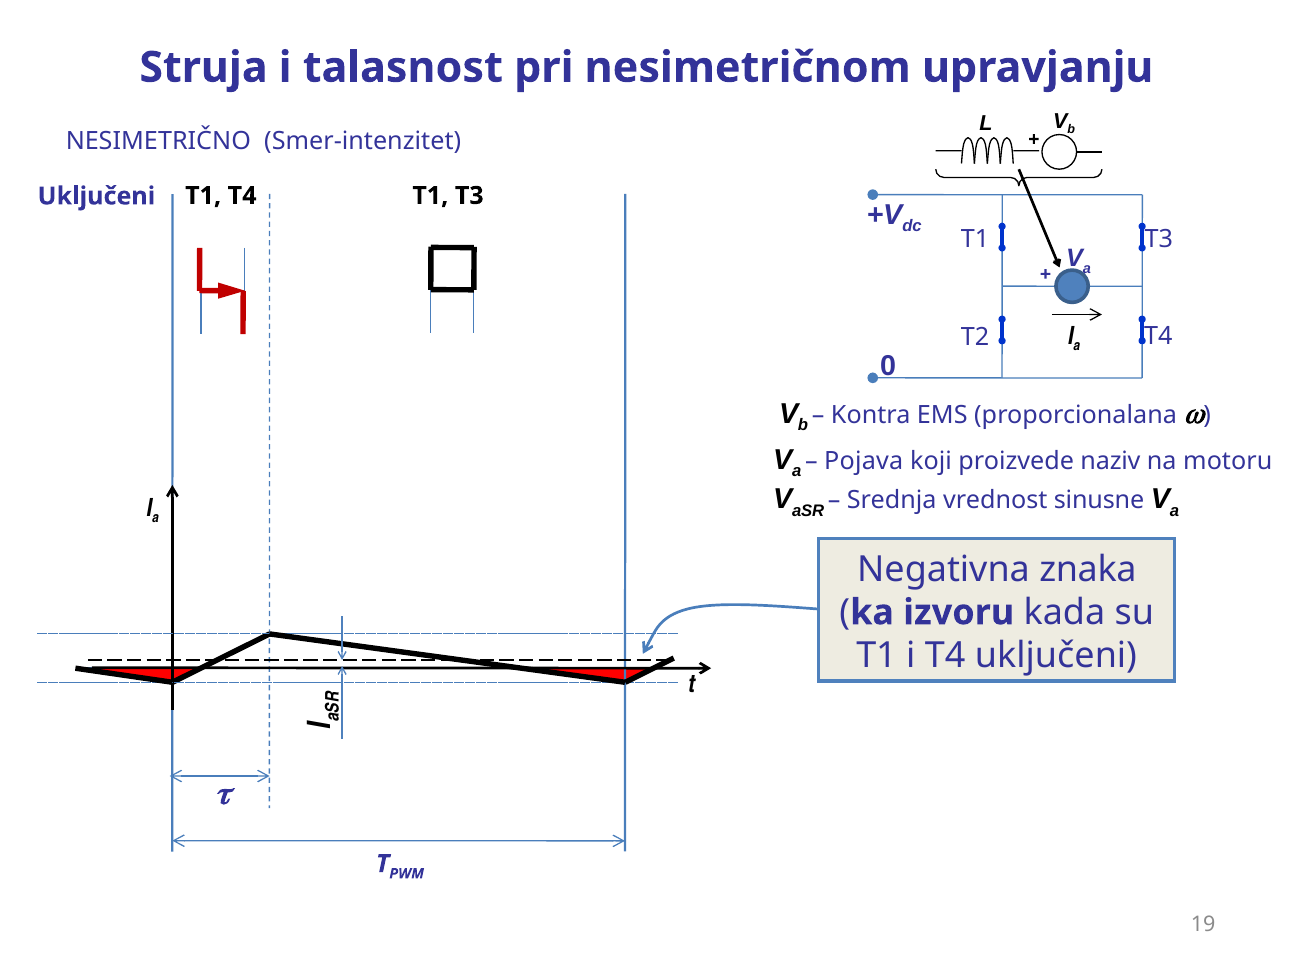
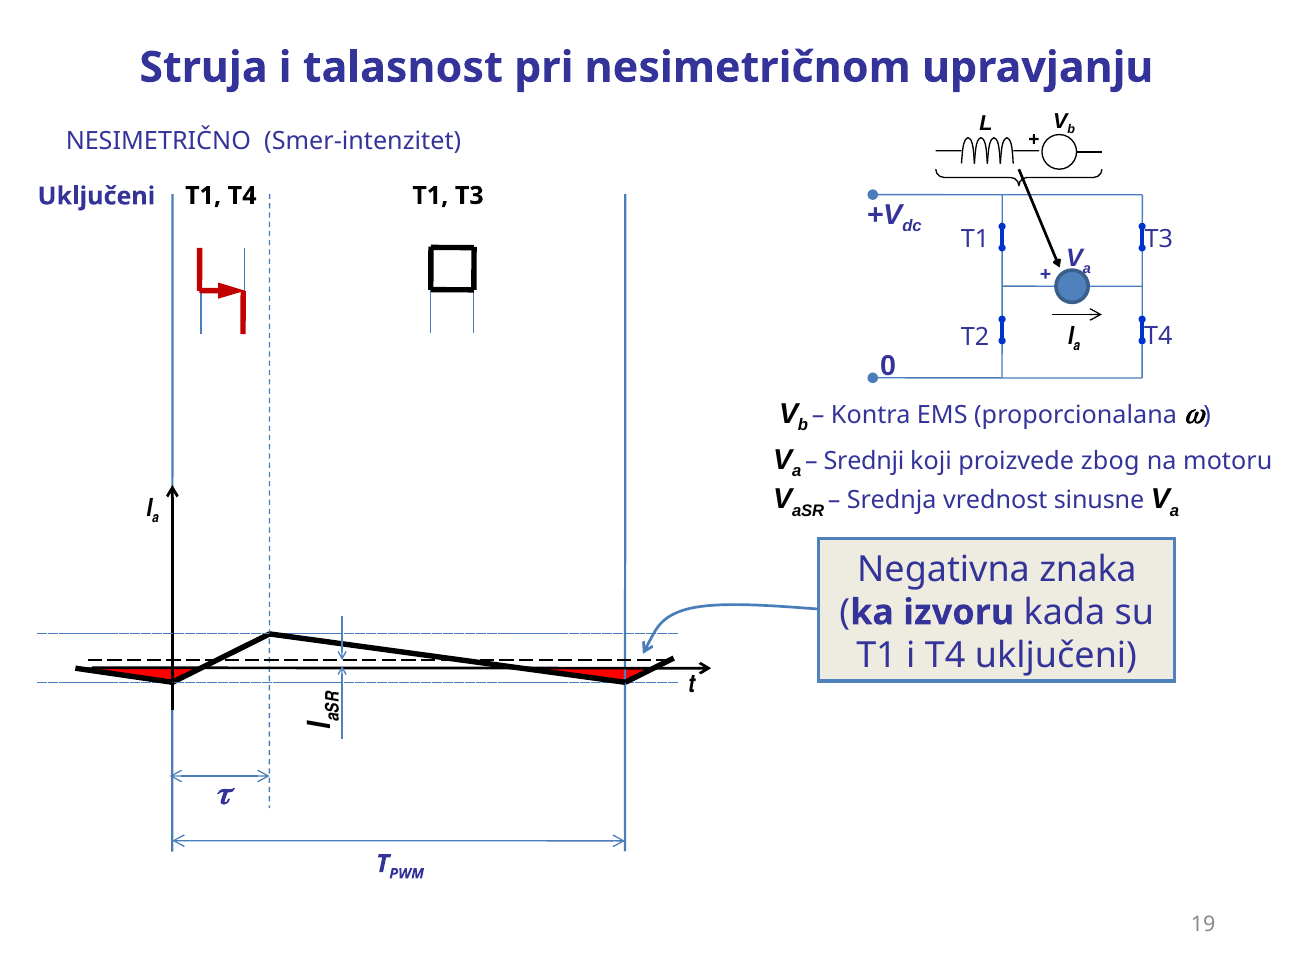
Pojava: Pojava -> Srednji (864, 461)
naziv: naziv -> zbog (1110, 461)
